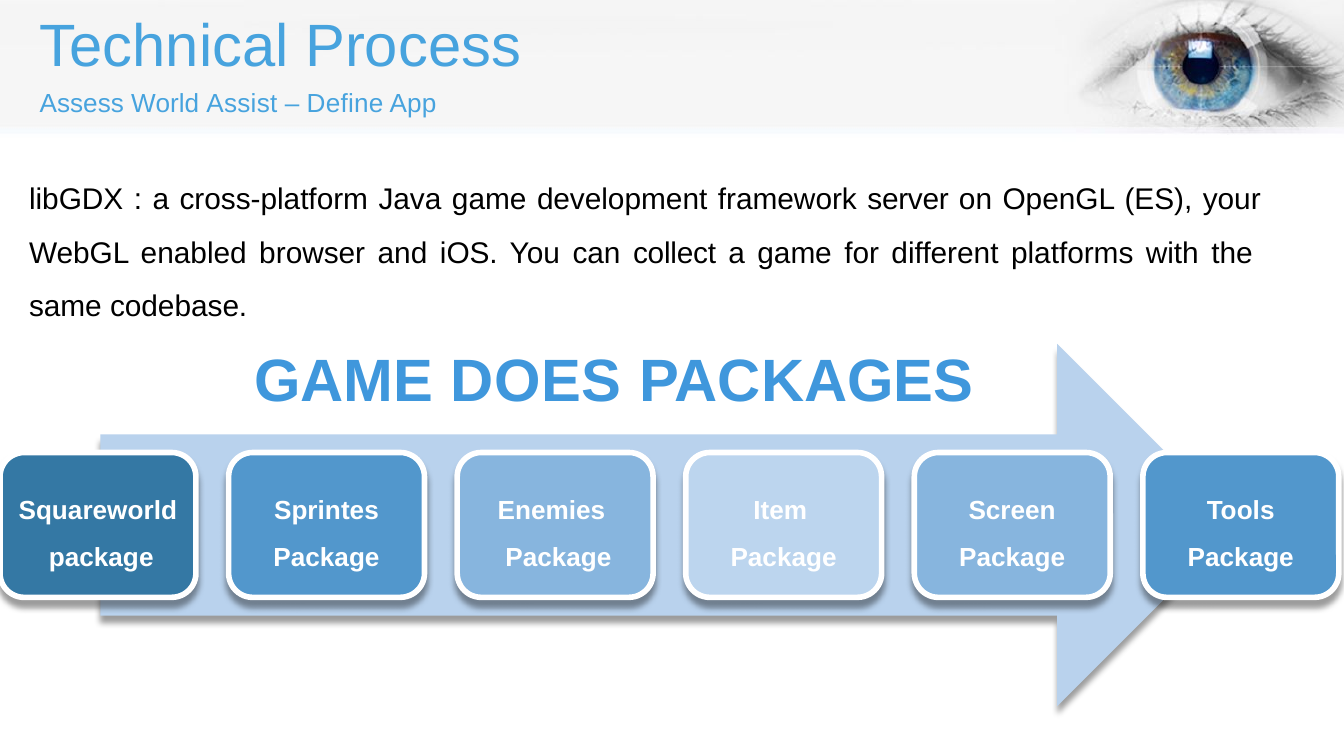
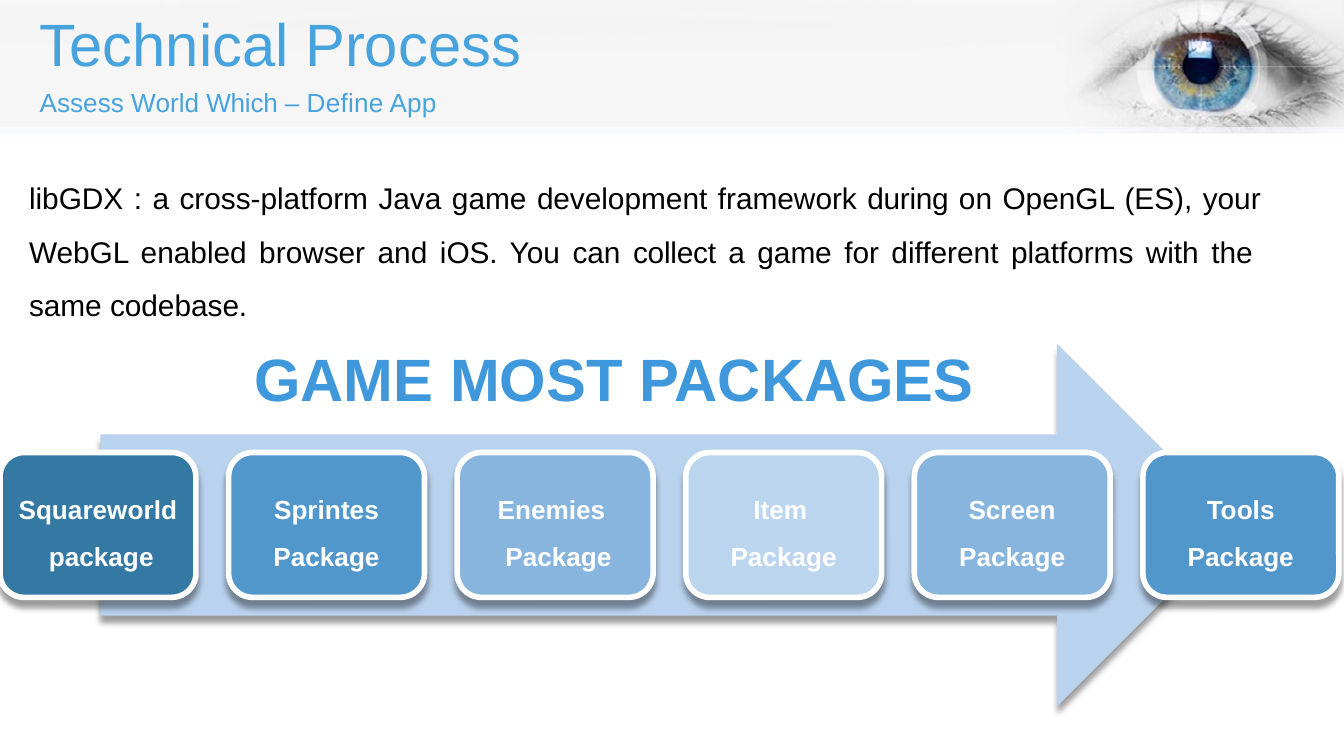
Assist: Assist -> Which (242, 104)
server: server -> during (908, 200)
DOES: DOES -> MOST (536, 382)
